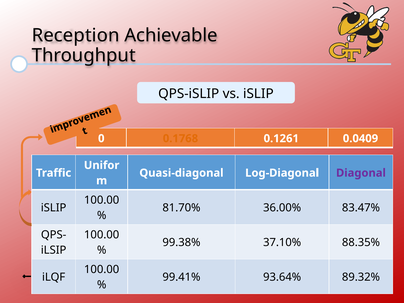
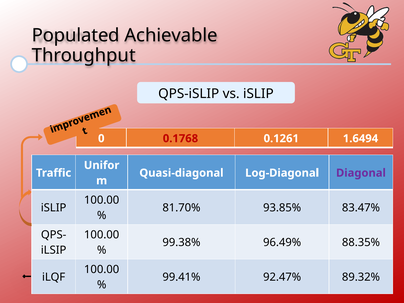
Reception: Reception -> Populated (76, 35)
0.1768 colour: orange -> red (180, 139)
0.0409: 0.0409 -> 1.6494 (360, 139)
36.00%: 36.00% -> 93.85% (282, 208)
37.10%: 37.10% -> 96.49% (282, 242)
93.64%: 93.64% -> 92.47% (282, 277)
